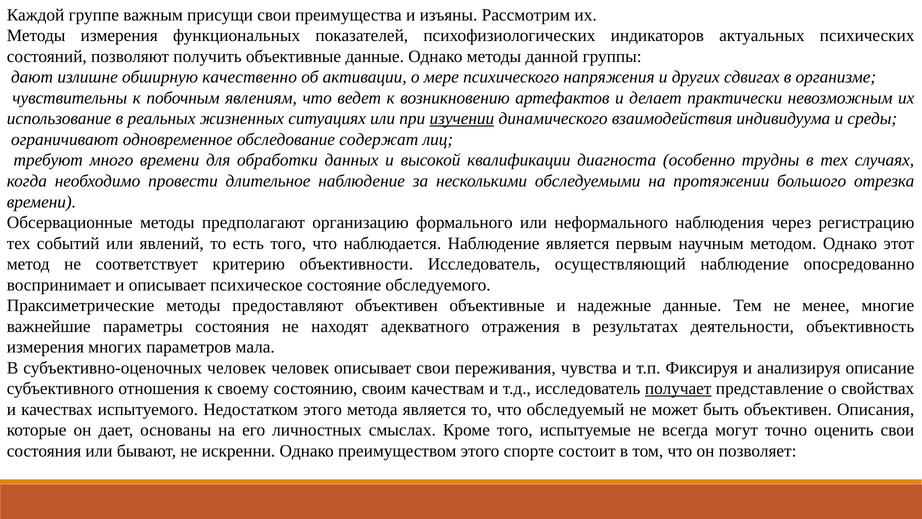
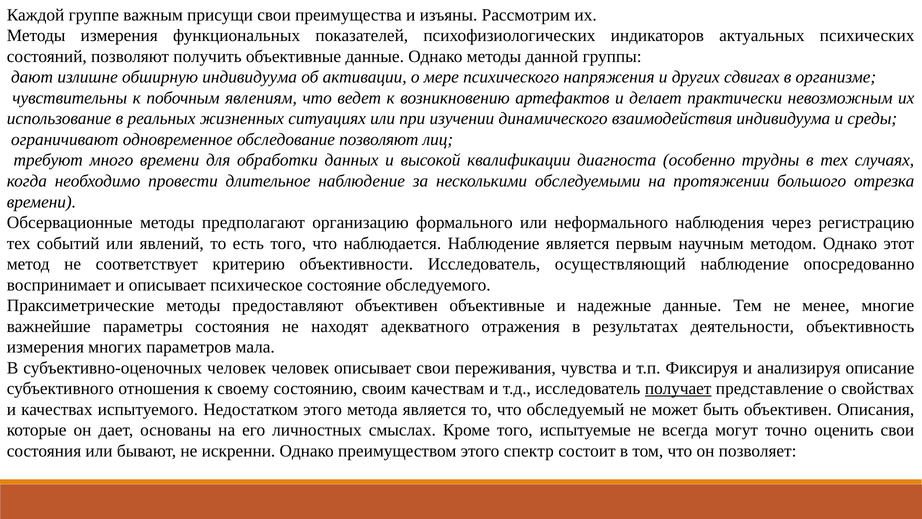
обширную качественно: качественно -> индивидуума (250, 77)
изучении underline: present -> none (462, 119)
обследование содержат: содержат -> позволяют (379, 139)
спорте: спорте -> спектр (529, 451)
